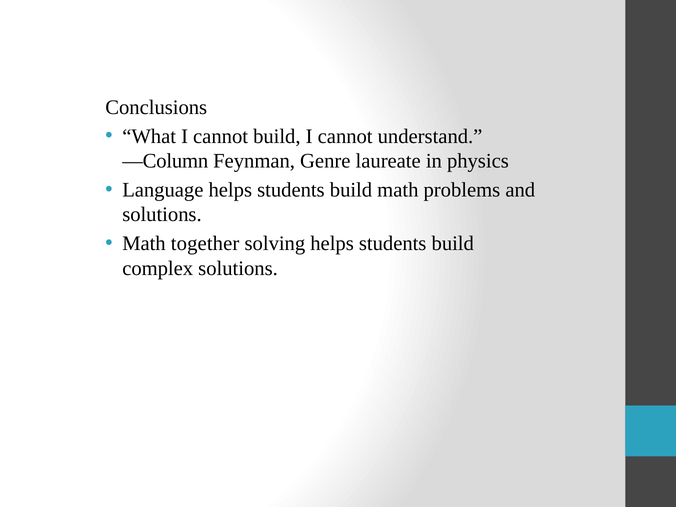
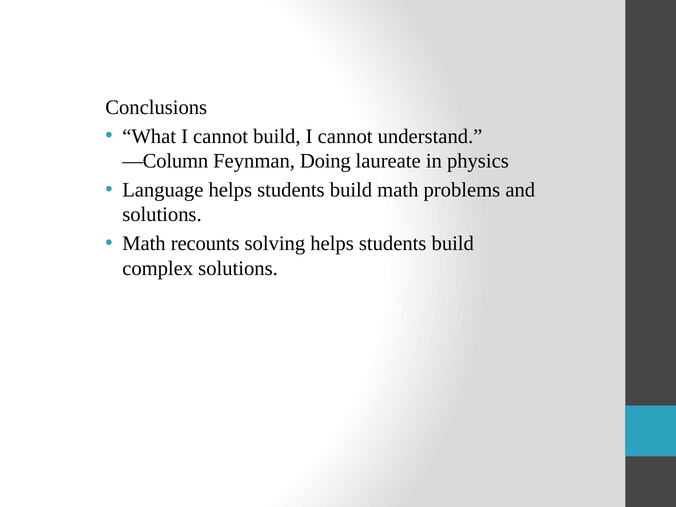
Genre: Genre -> Doing (325, 161)
together: together -> recounts (205, 243)
